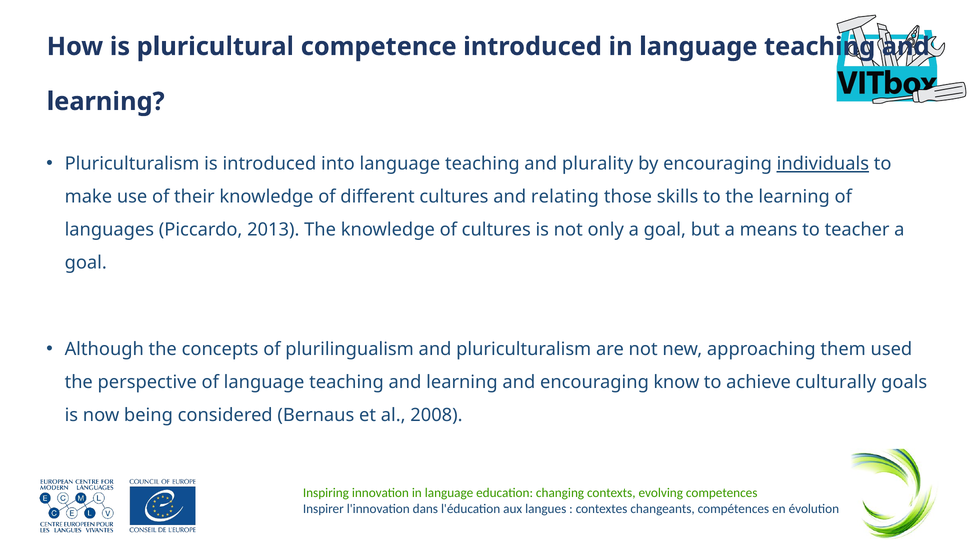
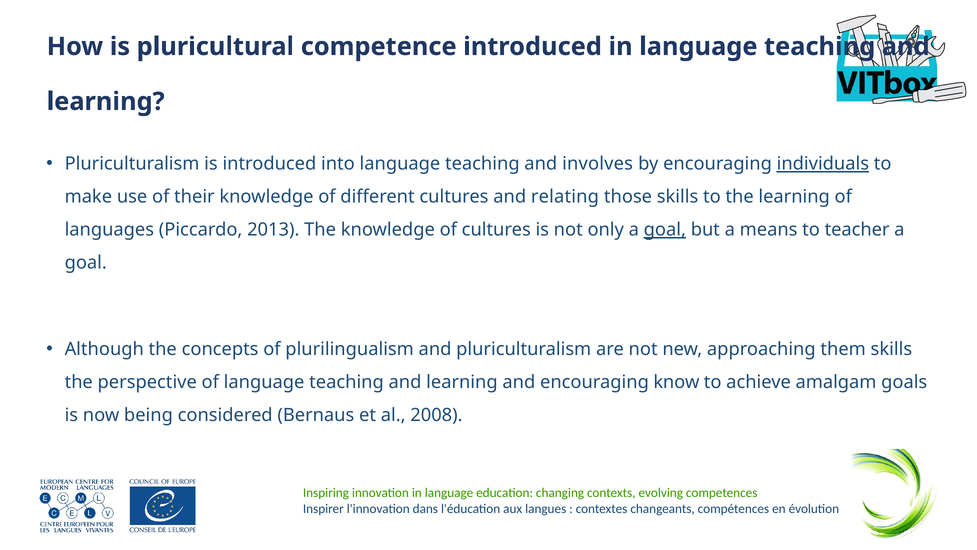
plurality: plurality -> involves (598, 164)
goal underline: none -> present (665, 230)
them used: used -> skills (891, 349)
culturally: culturally -> amalgam (836, 382)
